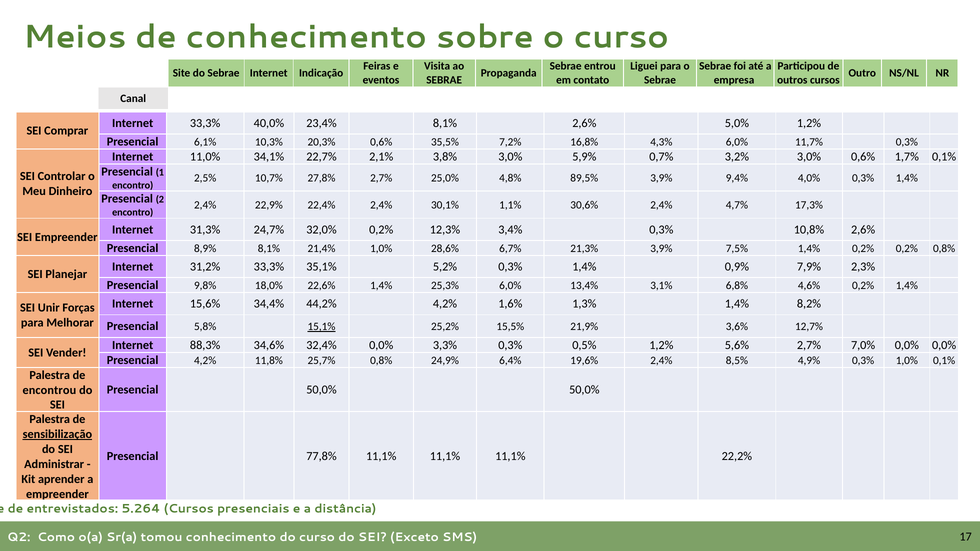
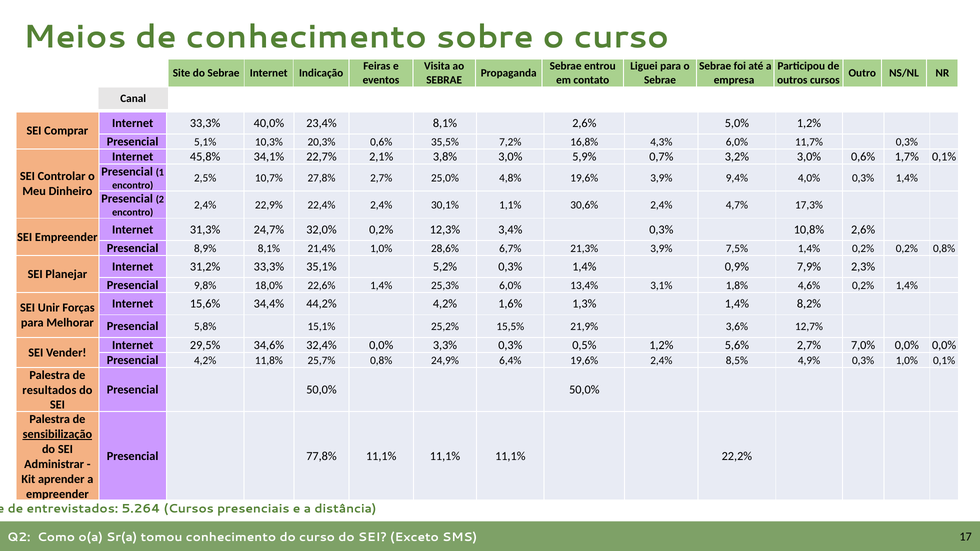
6,1%: 6,1% -> 5,1% (205, 142)
11,0%: 11,0% -> 45,8% (205, 157)
4,8% 89,5%: 89,5% -> 19,6% (584, 178)
6,8%: 6,8% -> 1,8% (737, 286)
15,1% underline: present -> none (321, 327)
88,3%: 88,3% -> 29,5% (205, 345)
encontrou: encontrou -> resultados (49, 390)
